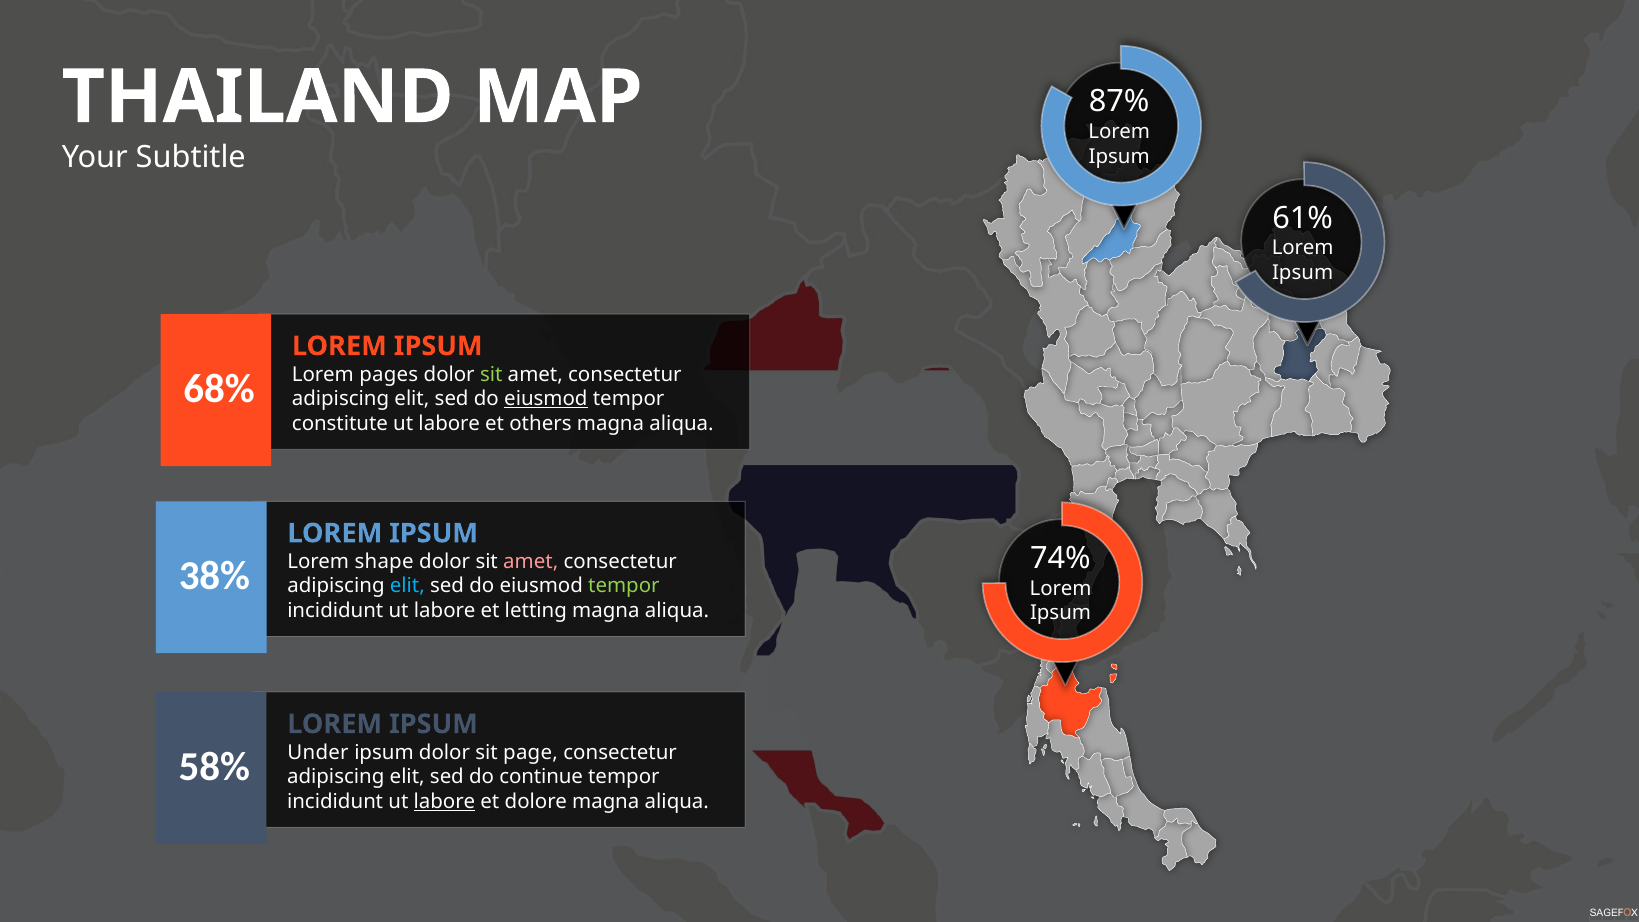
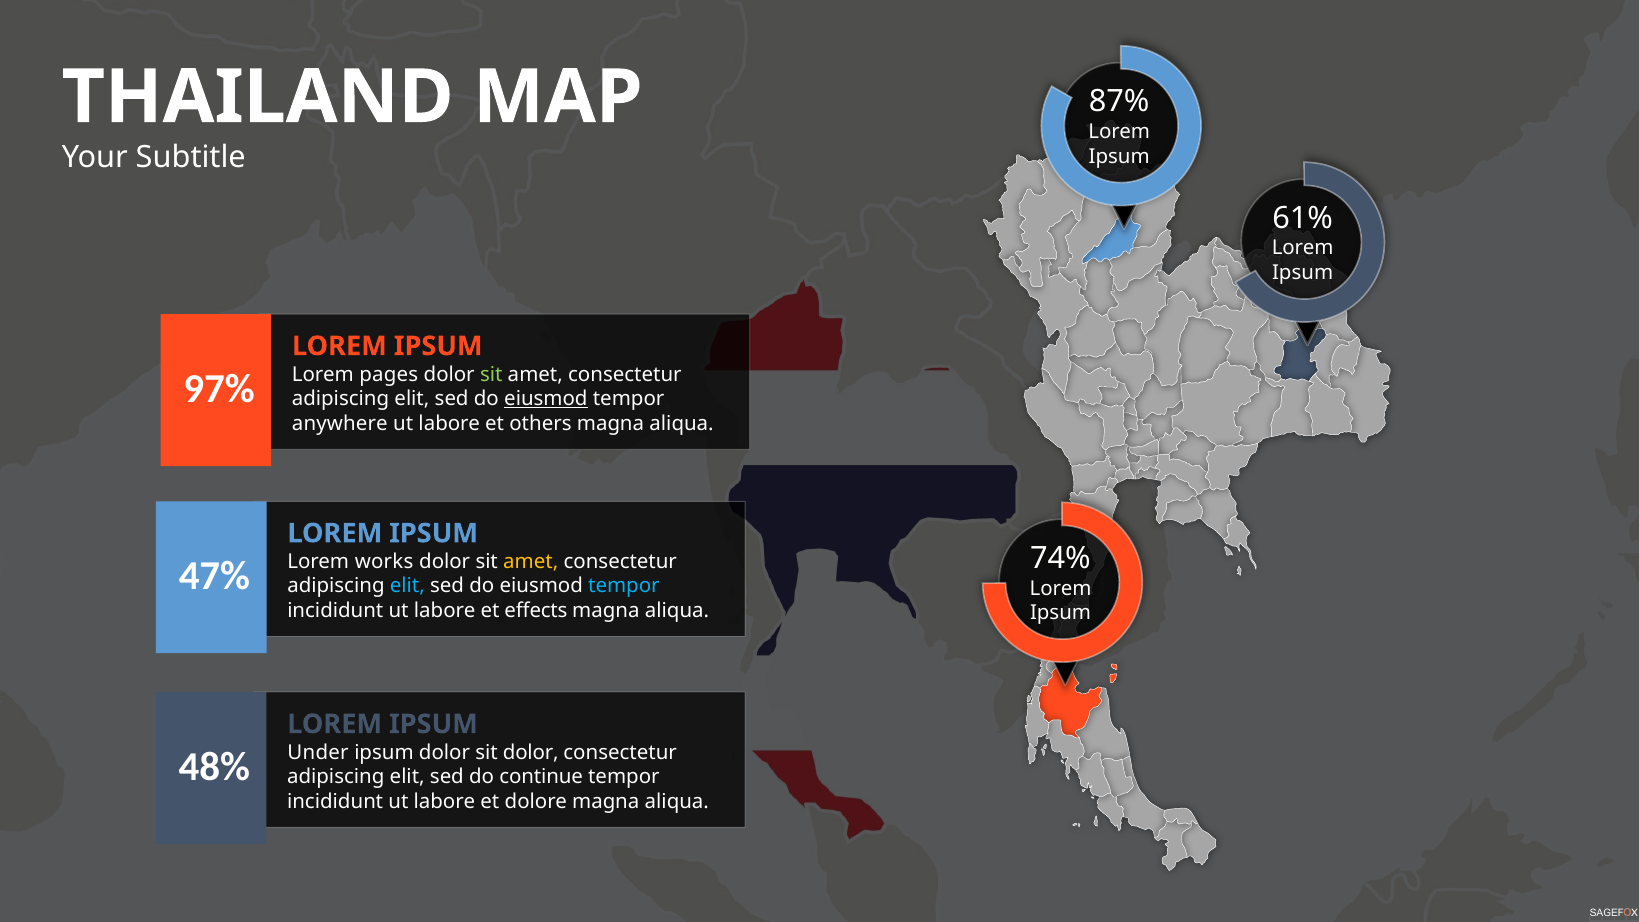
68%: 68% -> 97% (219, 389)
constitute: constitute -> anywhere (340, 423)
shape: shape -> works (384, 562)
amet colour: pink -> yellow (531, 562)
38%: 38% -> 47% (214, 576)
tempor colour: light green -> light blue (624, 586)
letting: letting -> effects (536, 611)
sit page: page -> dolor (531, 752)
58%: 58% -> 48% (214, 767)
labore underline: present -> none (444, 801)
